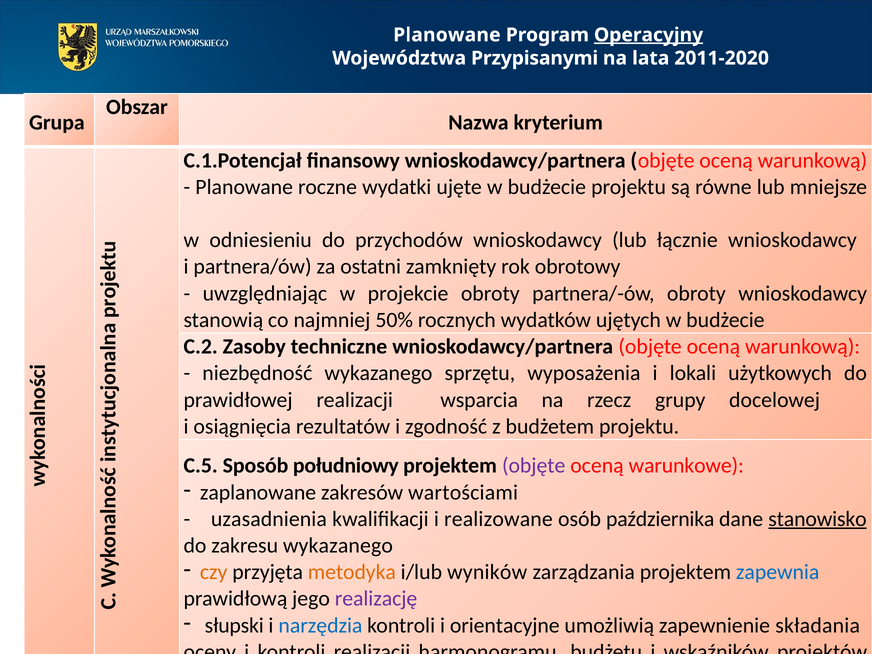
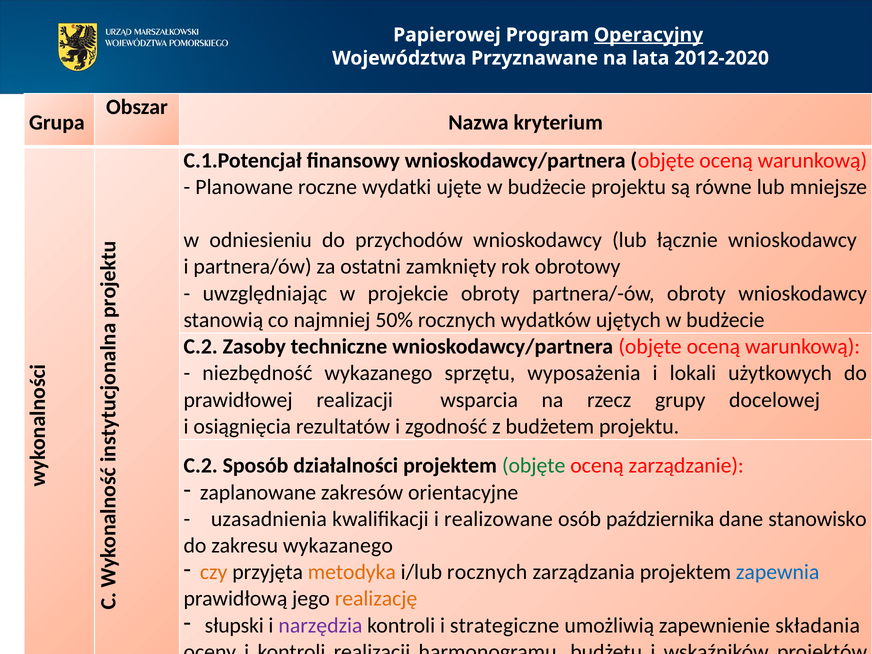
Planowane: Planowane -> Papierowej (447, 35)
Przypisanymi: Przypisanymi -> Przyznawane (535, 58)
2011-2020: 2011-2020 -> 2012-2020 (722, 58)
C.5: C.5 -> C.2 (201, 466)
południowy: południowy -> działalności (346, 466)
objęte colour: purple -> green (534, 466)
oceną warunkowe: warunkowe -> zarządzanie (686, 466)
wartościami: wartościami -> orientacyjne (463, 492)
stanowisko underline: present -> none (818, 519)
i/lub wyników: wyników -> rocznych (487, 572)
realizację colour: purple -> orange (376, 599)
narzędzia colour: blue -> purple (320, 625)
orientacyjne: orientacyjne -> strategiczne (505, 625)
